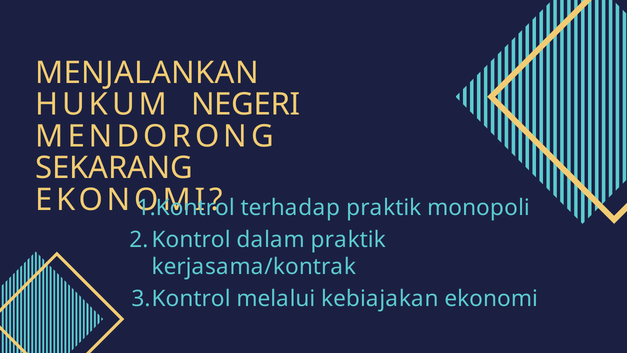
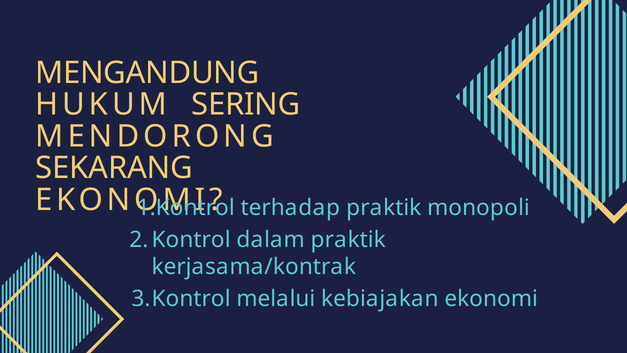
MENJALANKAN: MENJALANKAN -> MENGANDUNG (147, 73)
NEGERI: NEGERI -> SERING (246, 104)
